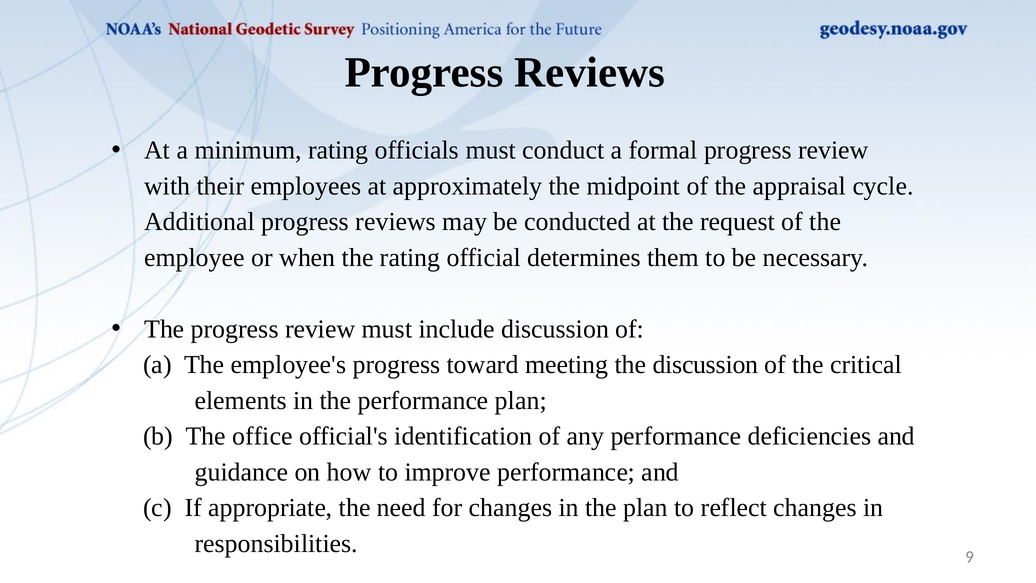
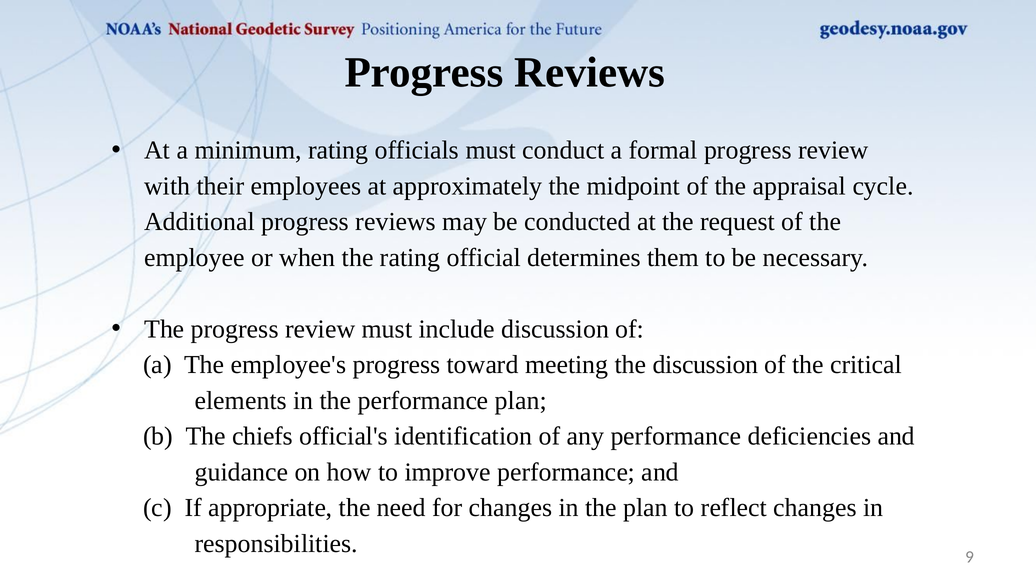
office: office -> chiefs (262, 436)
